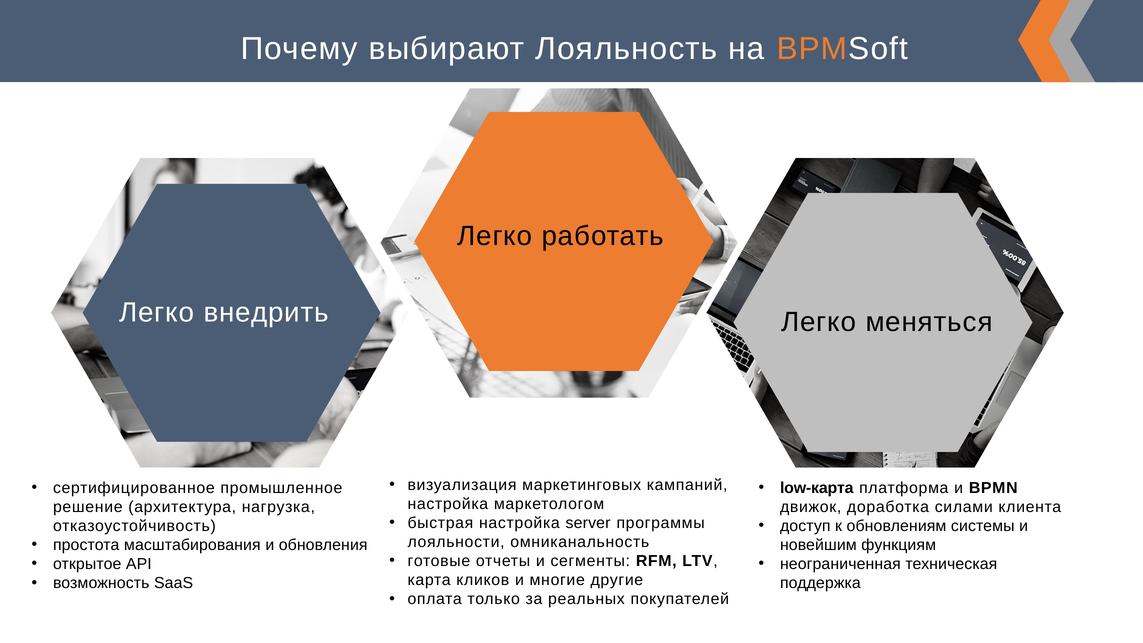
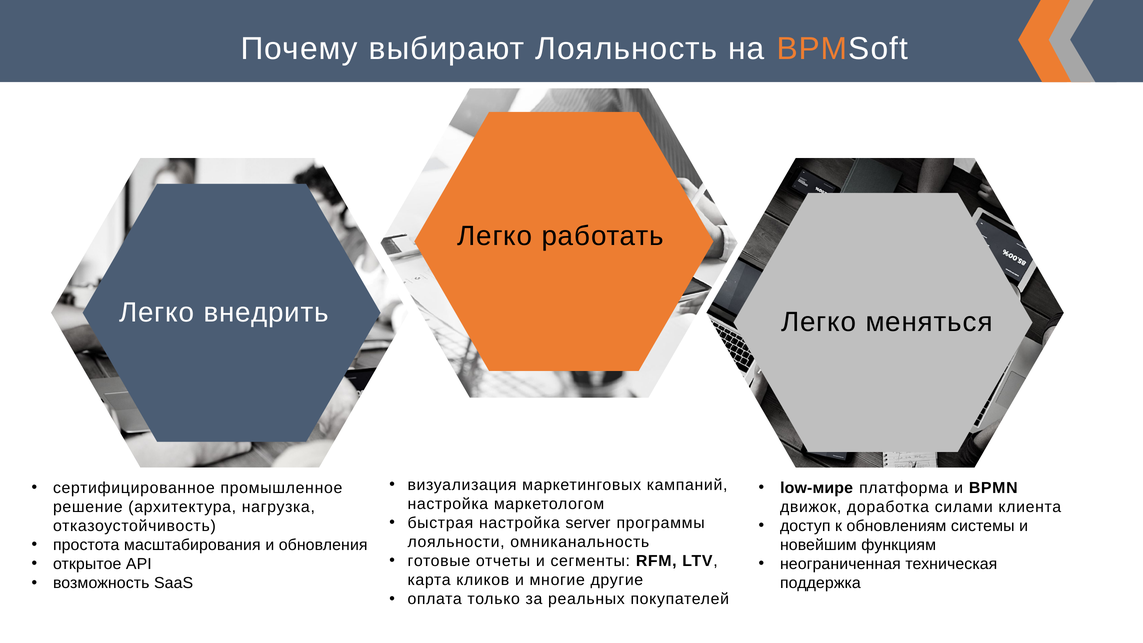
low-карта: low-карта -> low-мире (817, 488)
